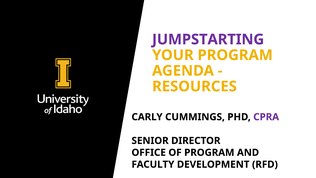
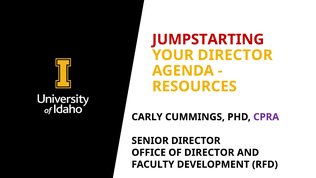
JUMPSTARTING colour: purple -> red (208, 39)
YOUR PROGRAM: PROGRAM -> DIRECTOR (235, 55)
OF PROGRAM: PROGRAM -> DIRECTOR (209, 152)
